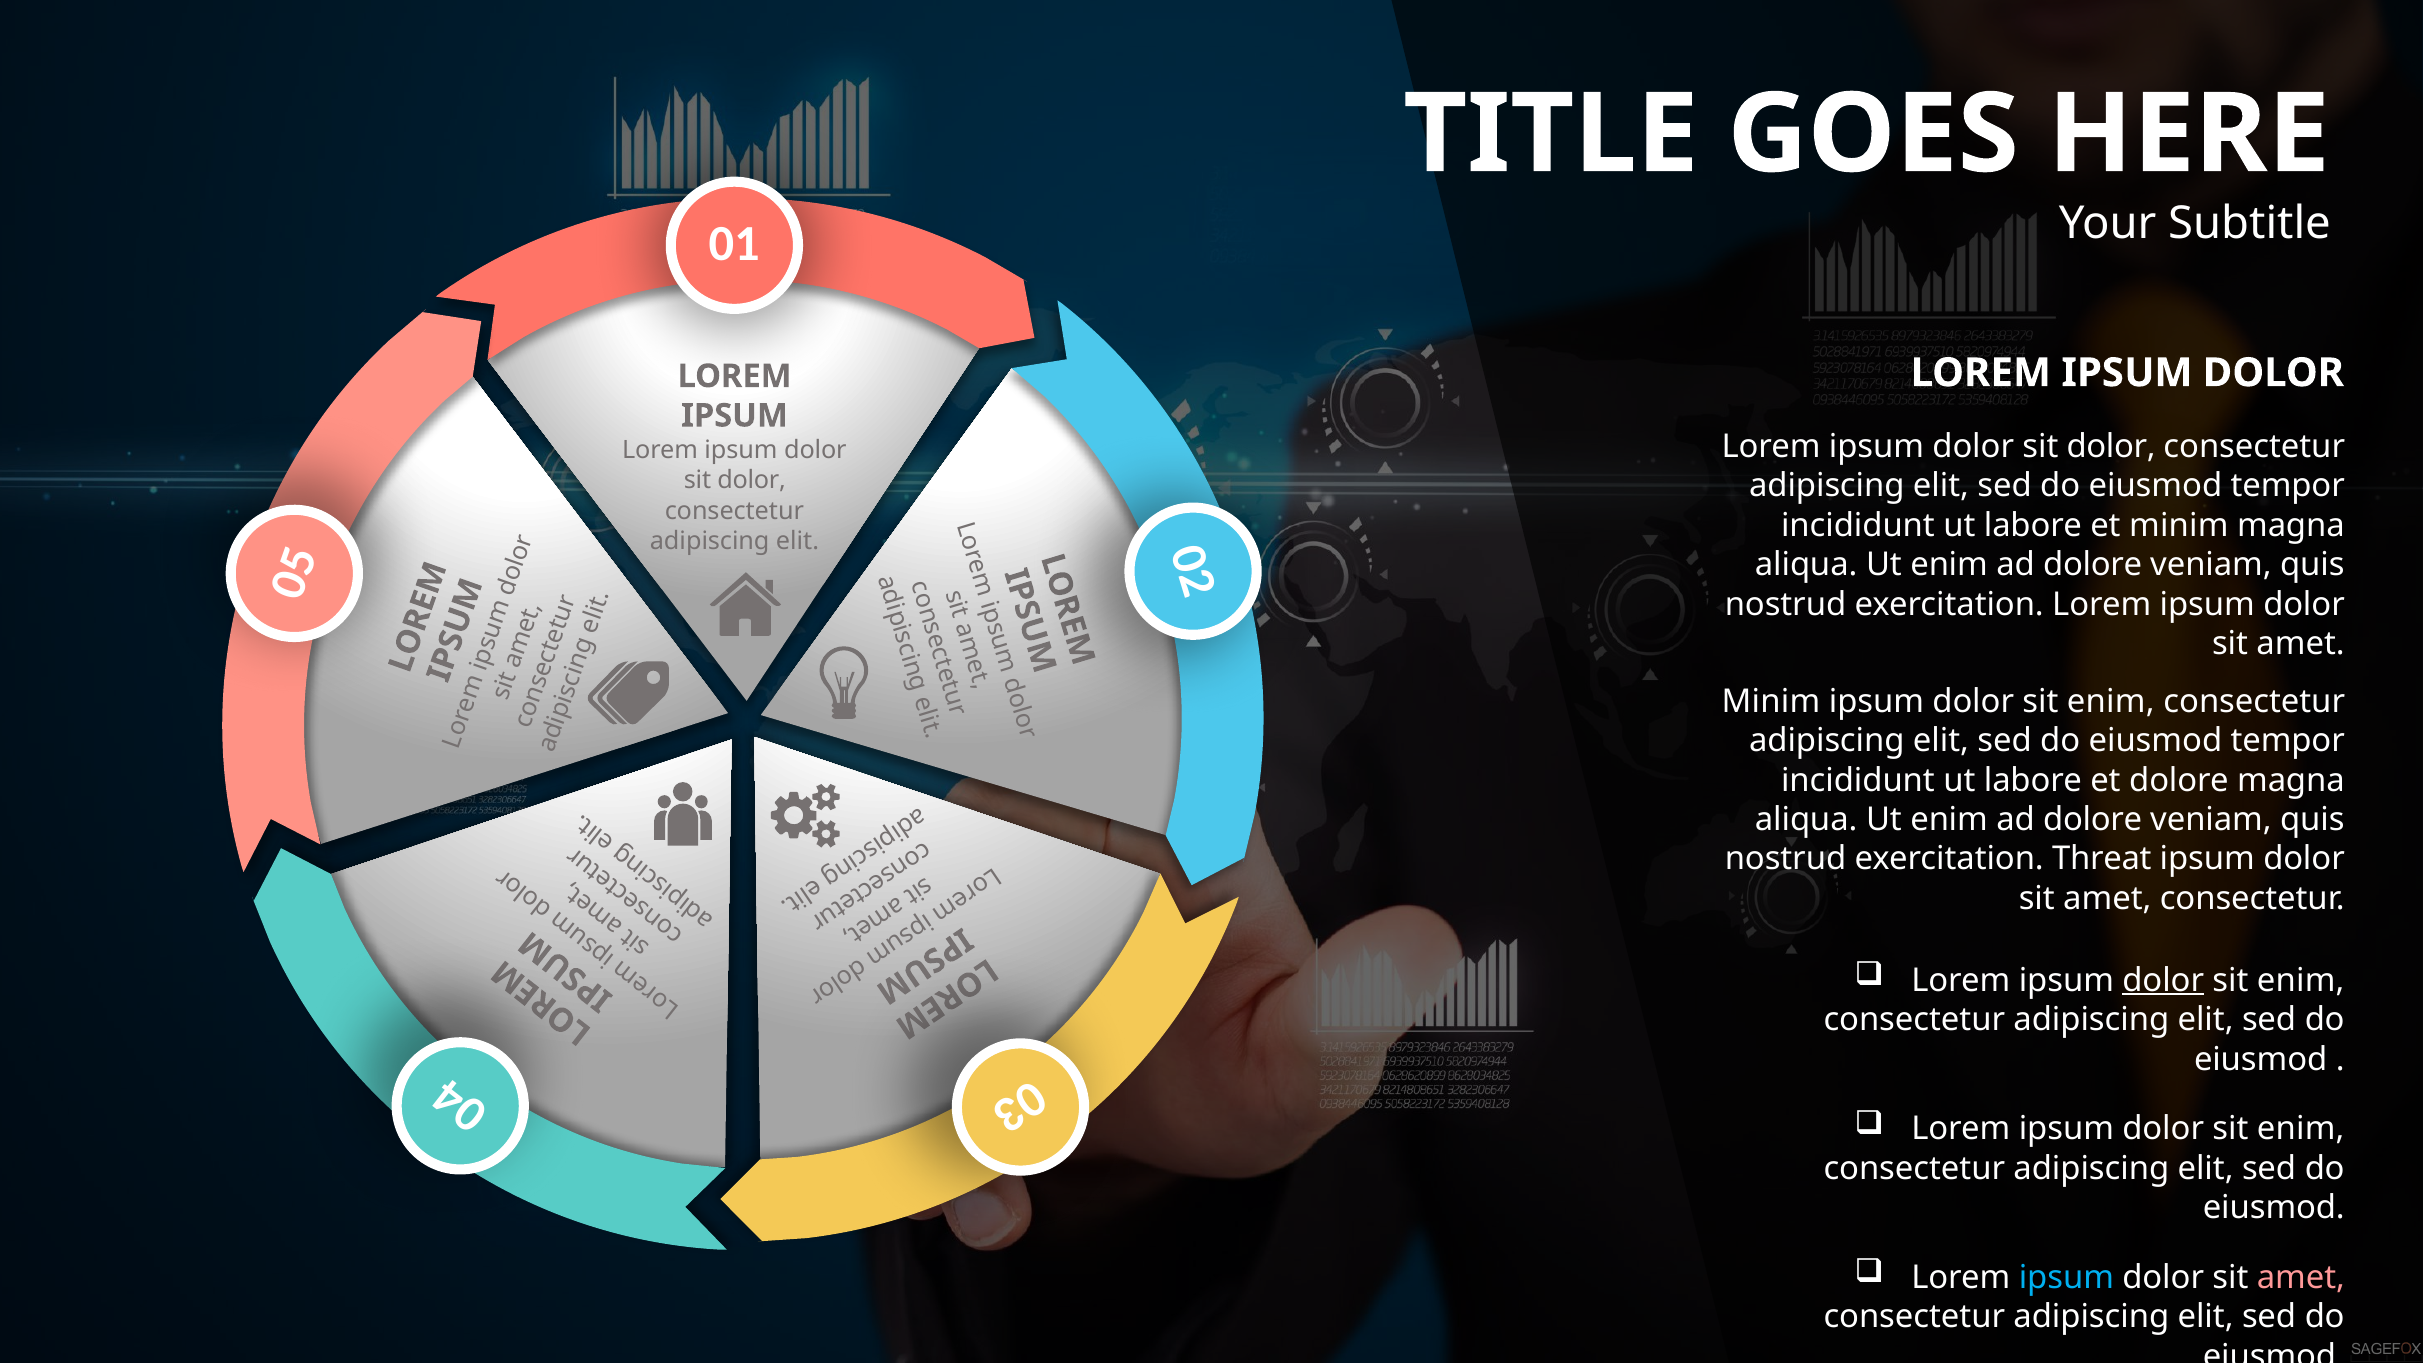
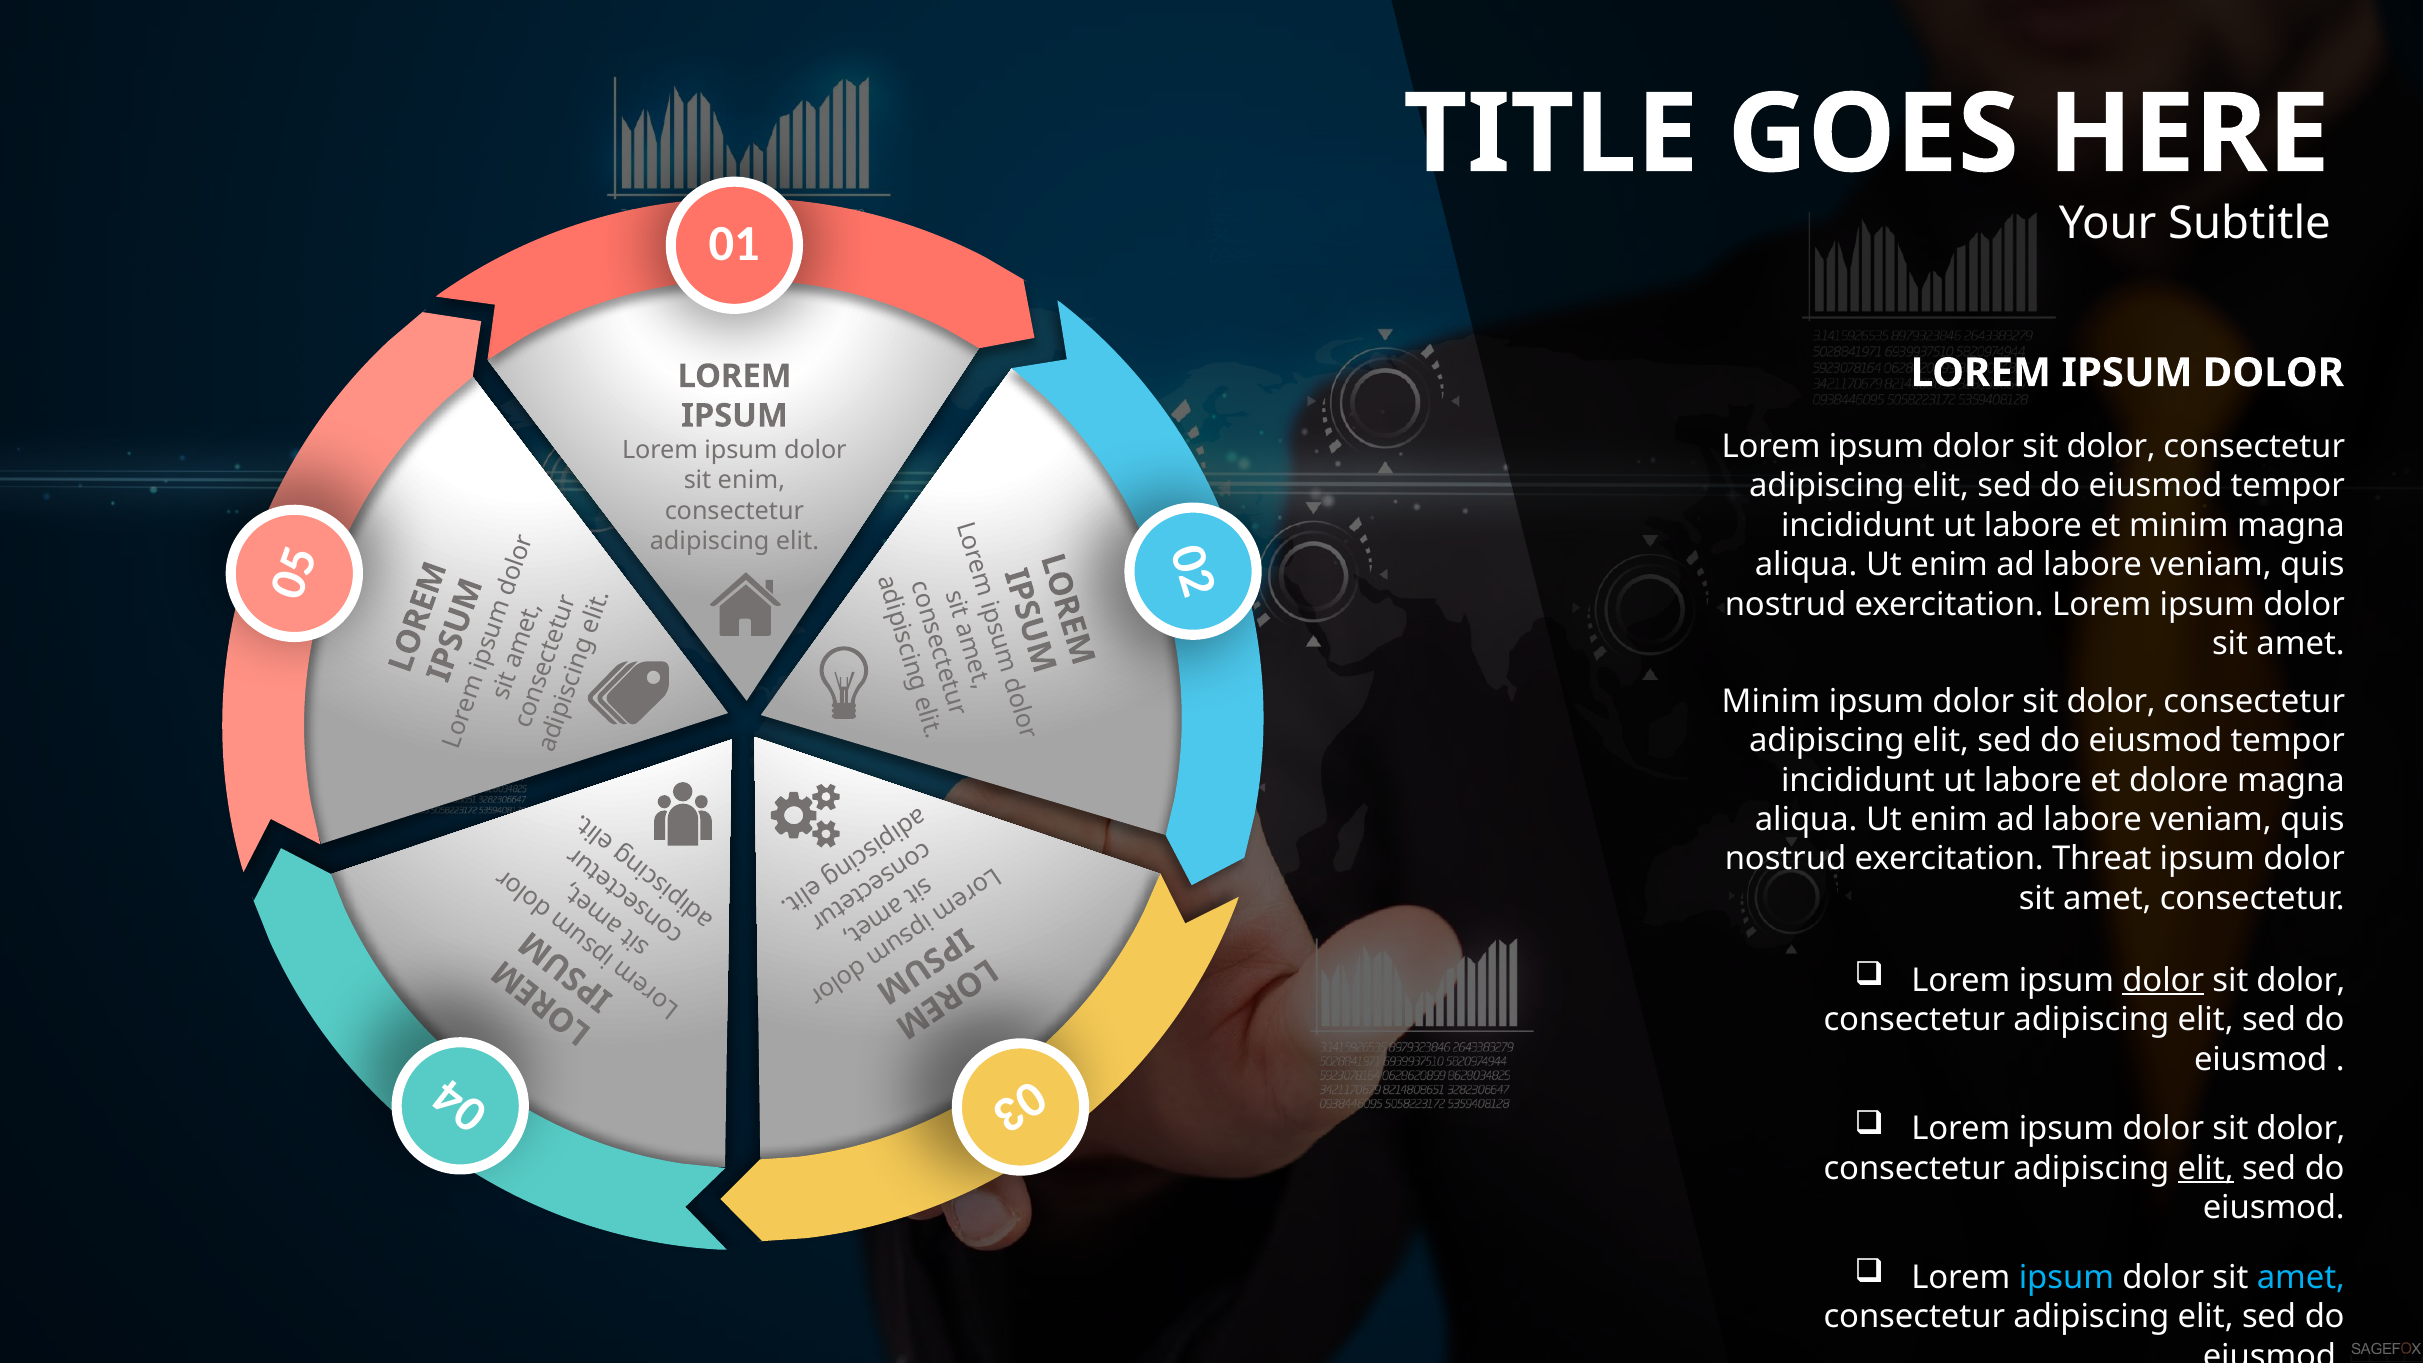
dolor: dolor -> enim (751, 480)
dolore: dolore -> labore (2093, 565)
enim: enim -> dolor (2111, 701)
dolore: dolore -> labore (2093, 820)
enim: enim -> dolor (2301, 980)
enim: enim -> dolor (2301, 1129)
elit underline: none -> present (2206, 1168)
amet colour: pink -> light blue (2301, 1277)
